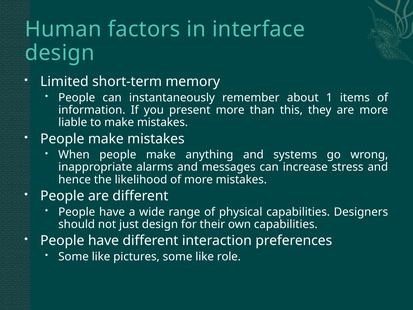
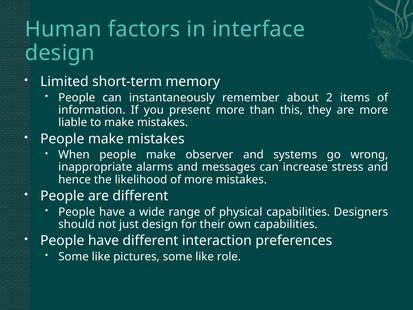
1: 1 -> 2 (329, 98)
anything: anything -> observer (209, 155)
